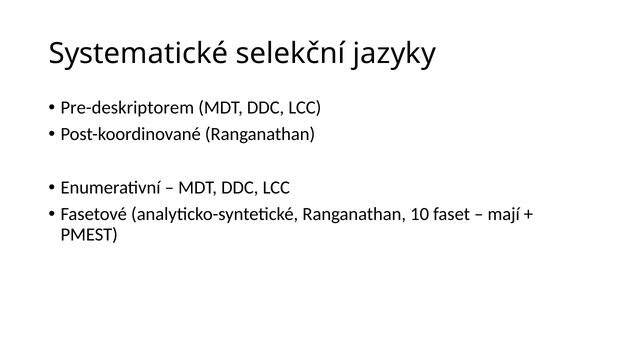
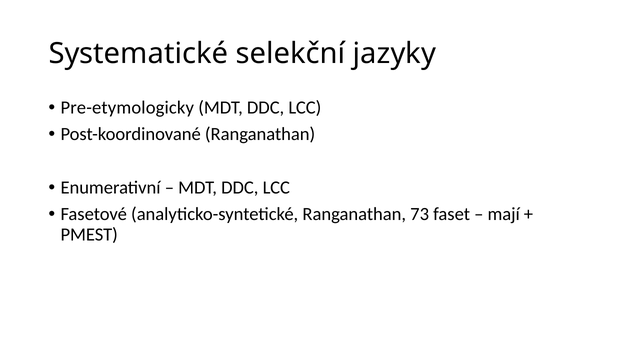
Pre-deskriptorem: Pre-deskriptorem -> Pre-etymologicky (127, 108)
10: 10 -> 73 (420, 215)
